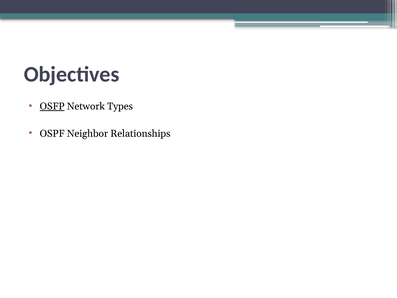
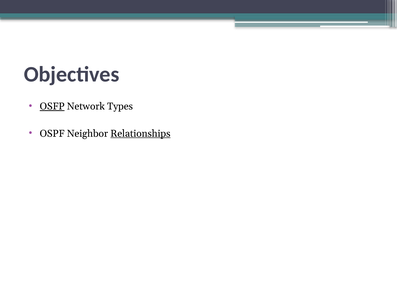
Relationships underline: none -> present (140, 133)
